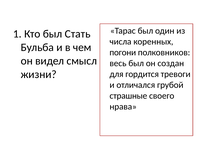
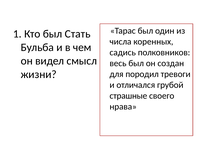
погони: погони -> садись (123, 53)
гордится: гордится -> породил (142, 74)
